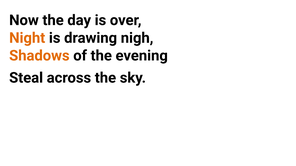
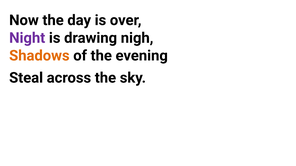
Night colour: orange -> purple (27, 38)
